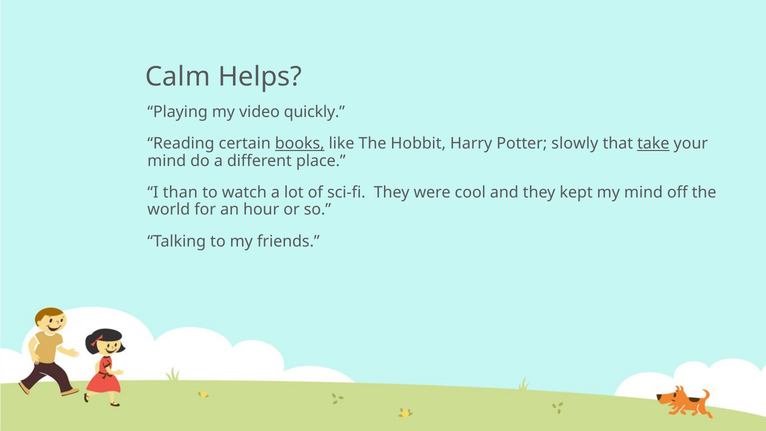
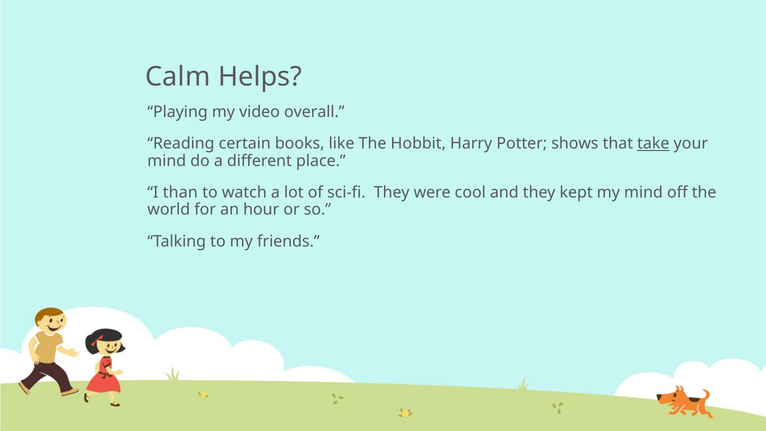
quickly: quickly -> overall (314, 112)
books underline: present -> none (300, 144)
slowly: slowly -> shows (575, 144)
